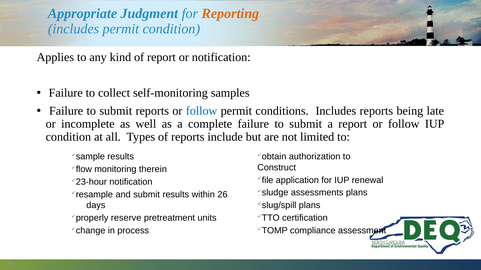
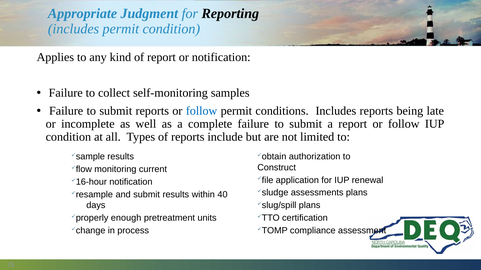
Reporting colour: orange -> black (230, 14)
therein: therein -> current (153, 170)
23-hour: 23-hour -> 16-hour (91, 182)
26: 26 -> 40 (223, 195)
reserve: reserve -> enough (126, 218)
